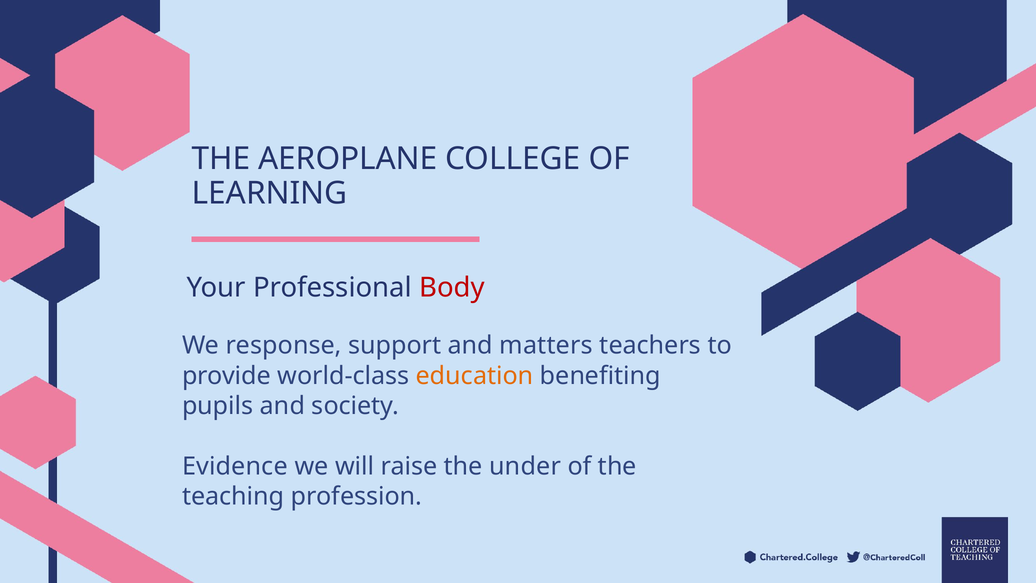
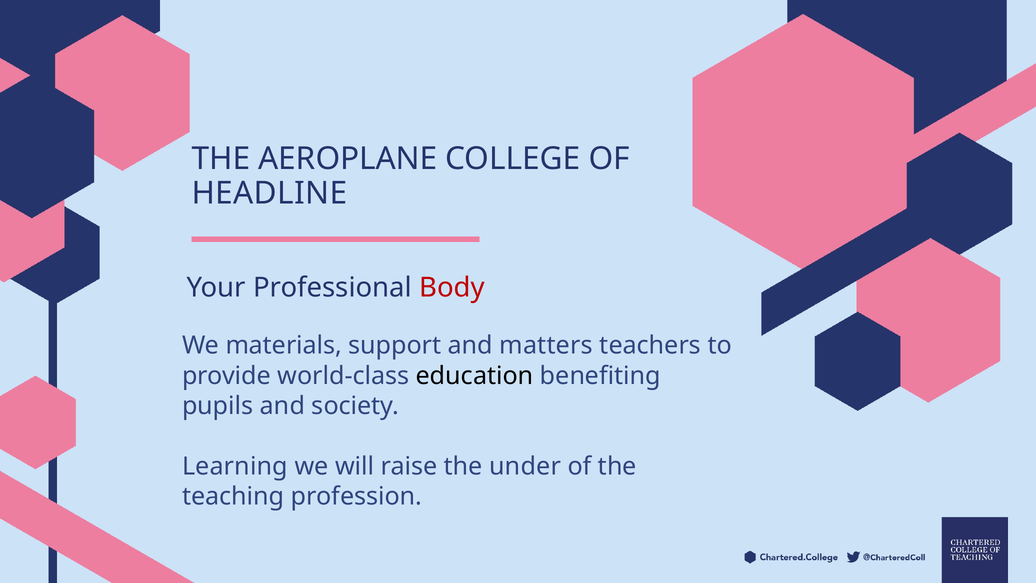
LEARNING: LEARNING -> HEADLINE (269, 193)
response: response -> materials (284, 345)
education colour: orange -> black (475, 376)
Evidence: Evidence -> Learning (235, 466)
